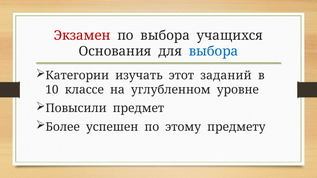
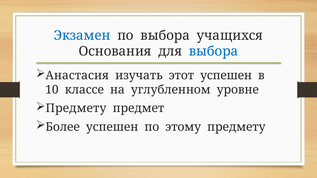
Экзамен colour: red -> blue (82, 36)
Категории: Категории -> Анастасия (77, 76)
этот заданий: заданий -> успешен (226, 76)
Повысили: Повысили -> Предмету (76, 109)
